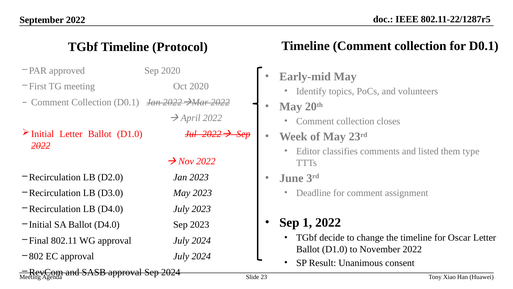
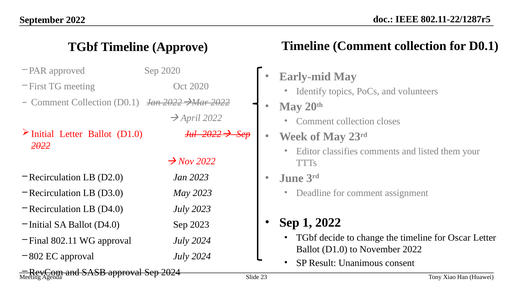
Protocol: Protocol -> Approve (180, 47)
type: type -> your (471, 151)
